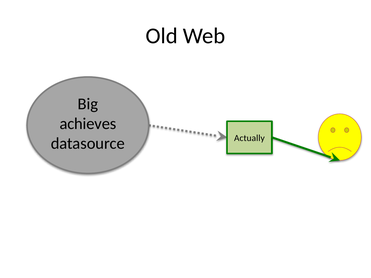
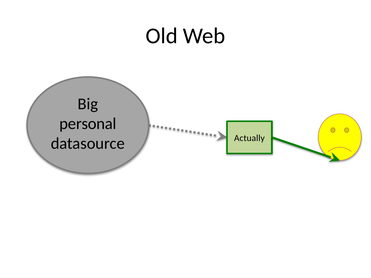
achieves: achieves -> personal (88, 124)
